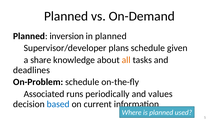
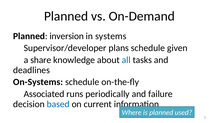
in planned: planned -> systems (111, 36)
all colour: orange -> blue (126, 60)
On-Problem: On-Problem -> On-Systems (38, 82)
values: values -> failure (160, 94)
